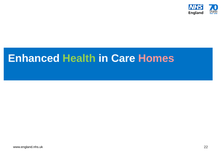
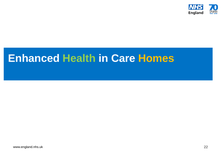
Homes colour: pink -> yellow (156, 58)
